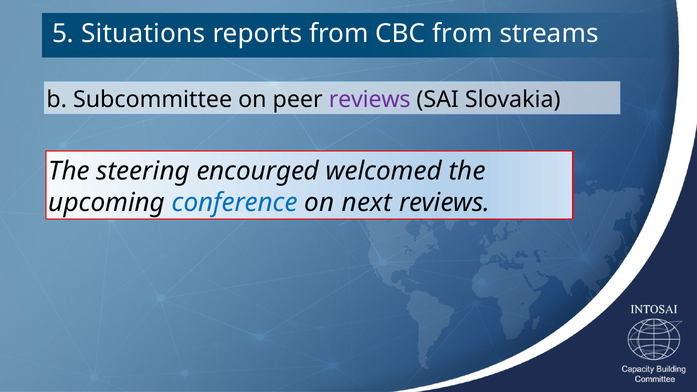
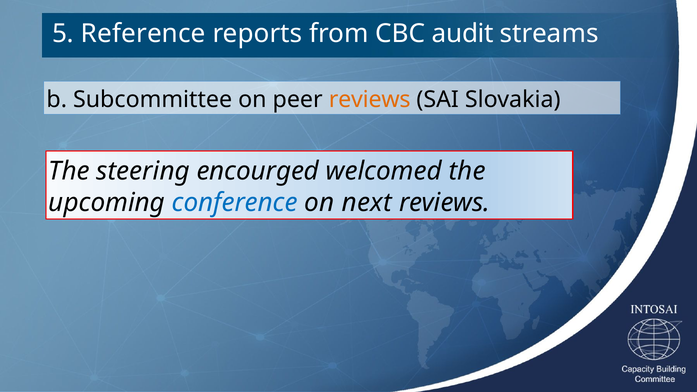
Situations: Situations -> Reference (143, 34)
CBC from: from -> audit (463, 34)
reviews colour: purple -> orange (370, 99)
